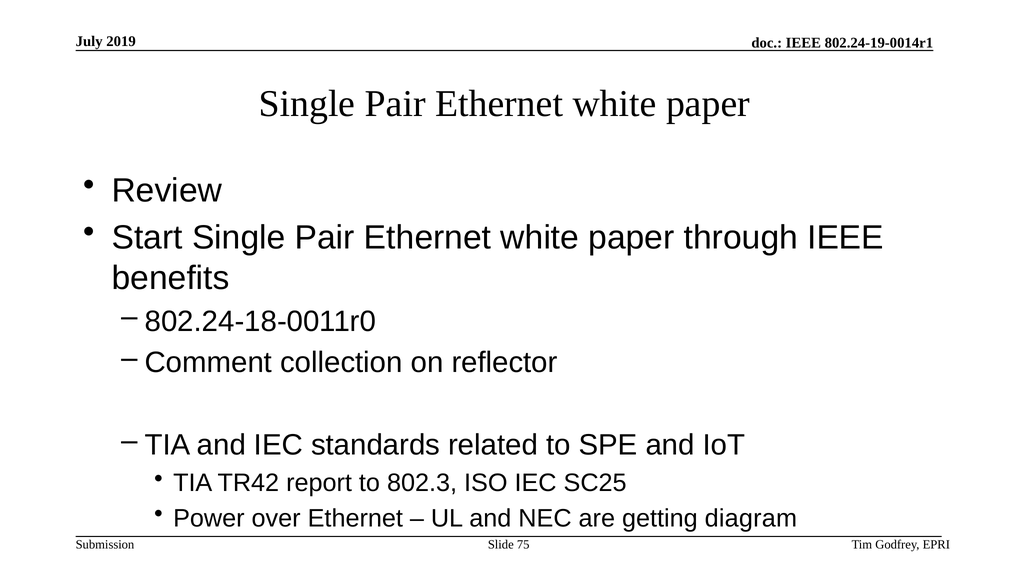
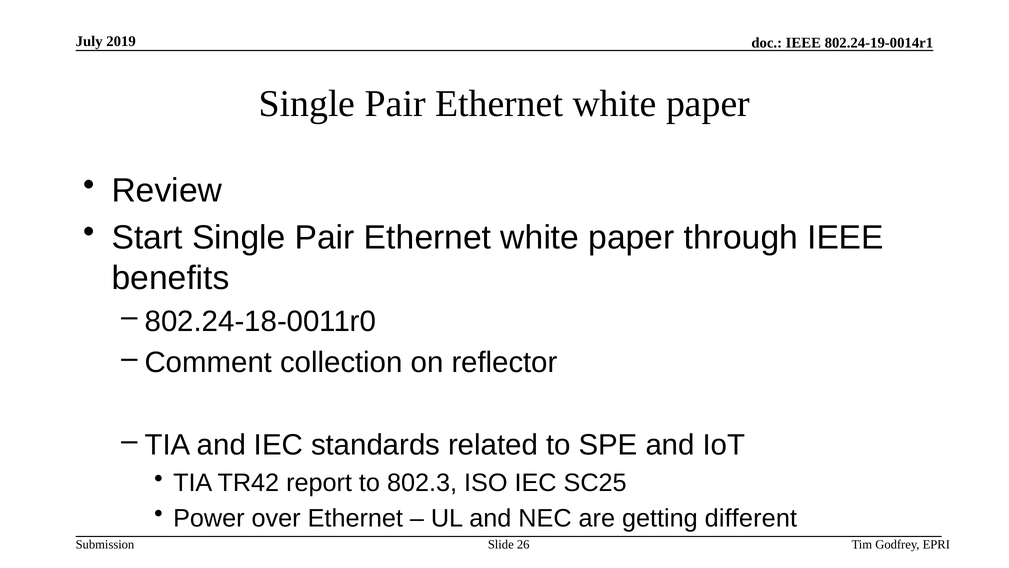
diagram: diagram -> different (751, 518)
75: 75 -> 26 (523, 544)
